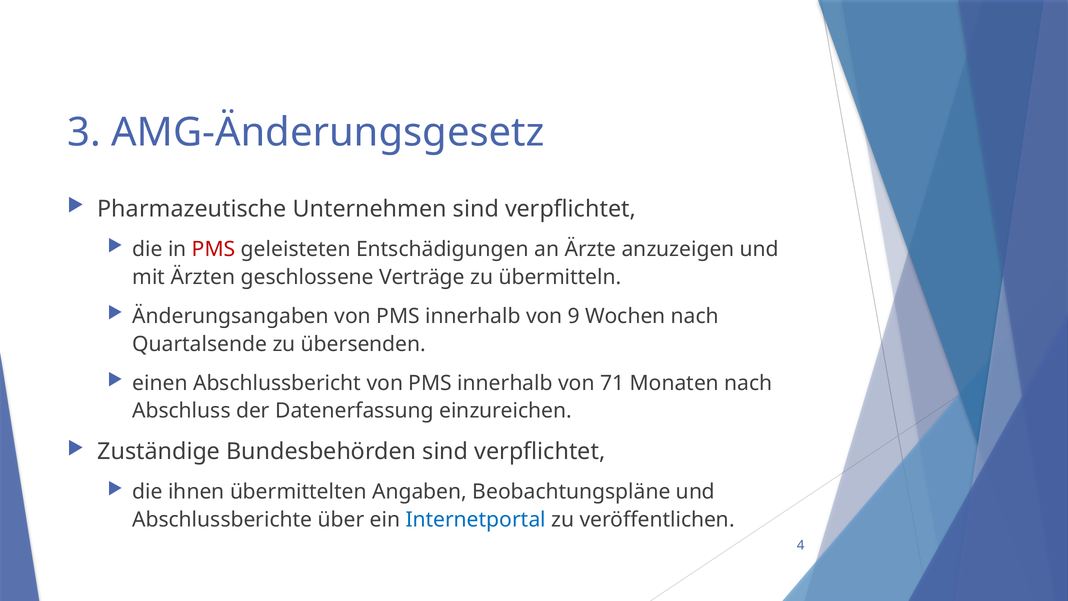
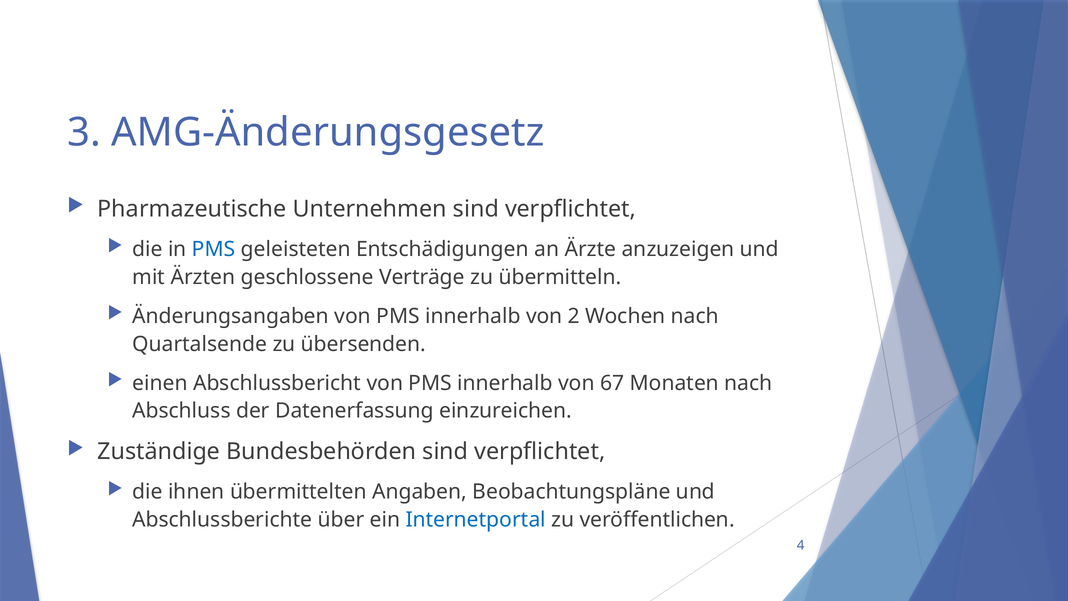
PMS colour: red -> blue (214, 249)
9: 9 -> 2 (574, 316)
71: 71 -> 67 (612, 383)
